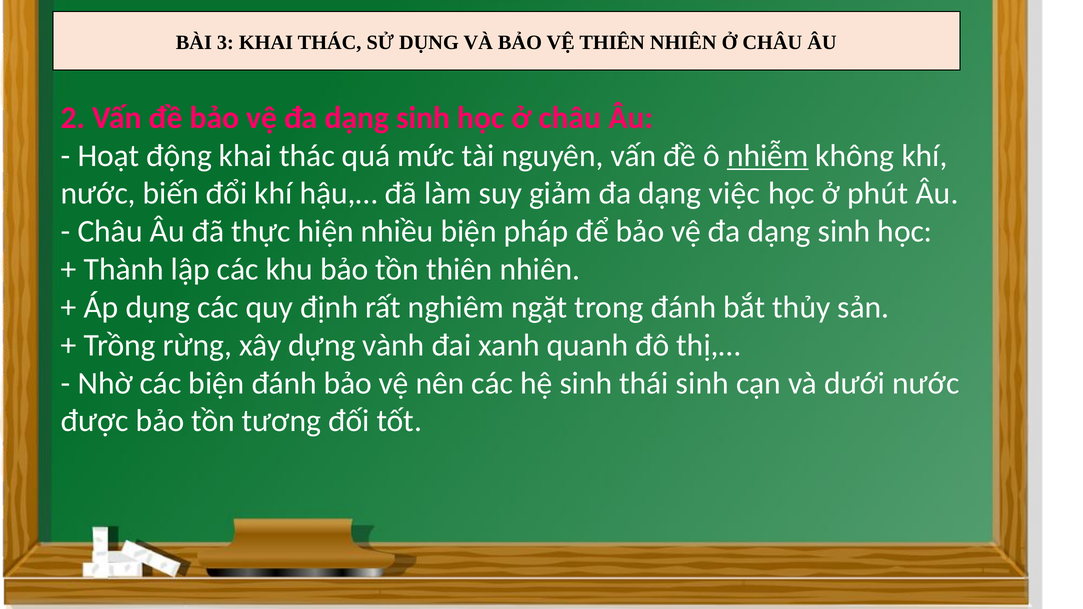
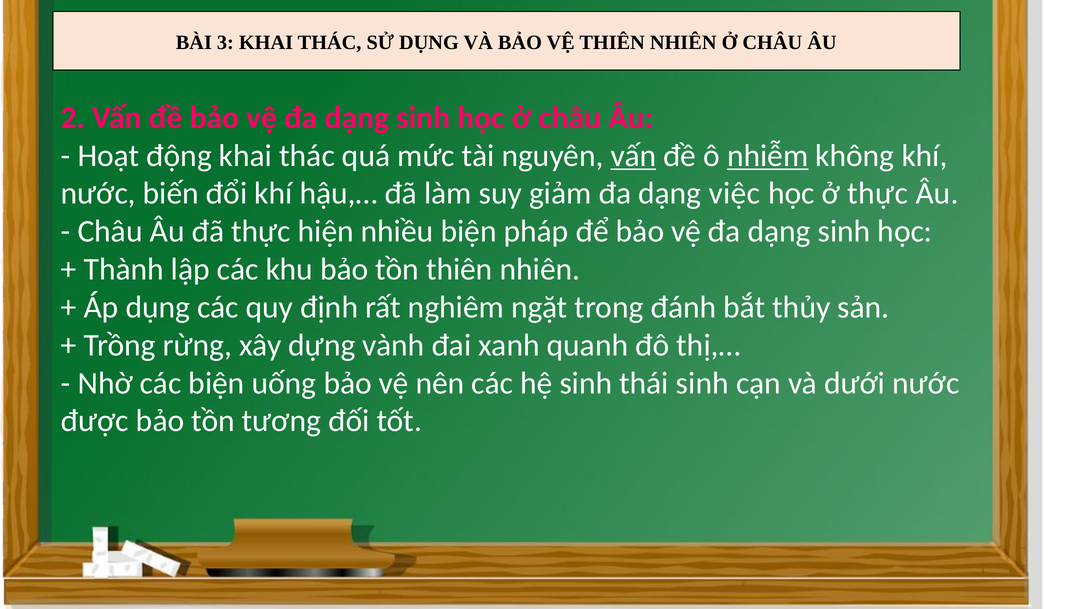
vấn underline: none -> present (633, 156)
ở phút: phút -> thực (878, 194)
biện đánh: đánh -> uống (284, 383)
